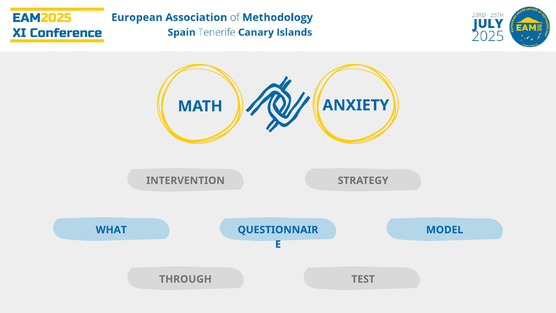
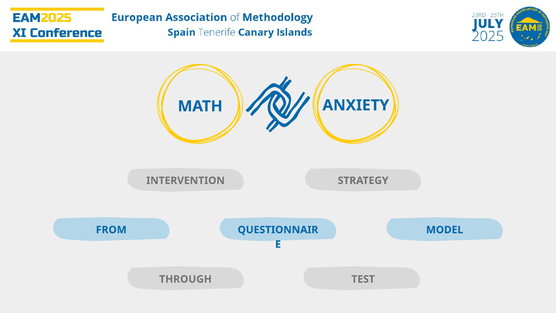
WHAT: WHAT -> FROM (111, 230)
